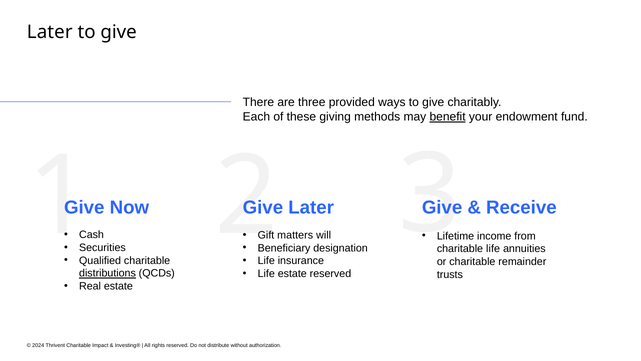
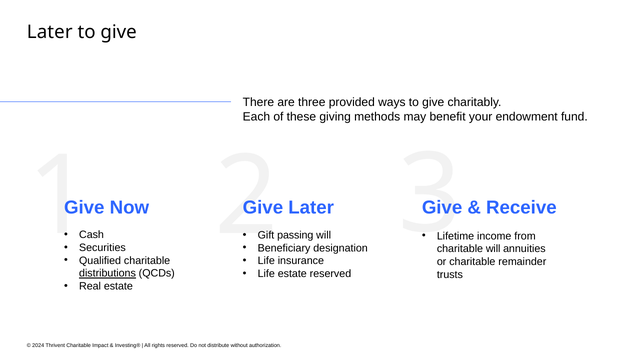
benefit underline: present -> none (448, 117)
matters: matters -> passing (295, 235)
life: life -> will (493, 249)
